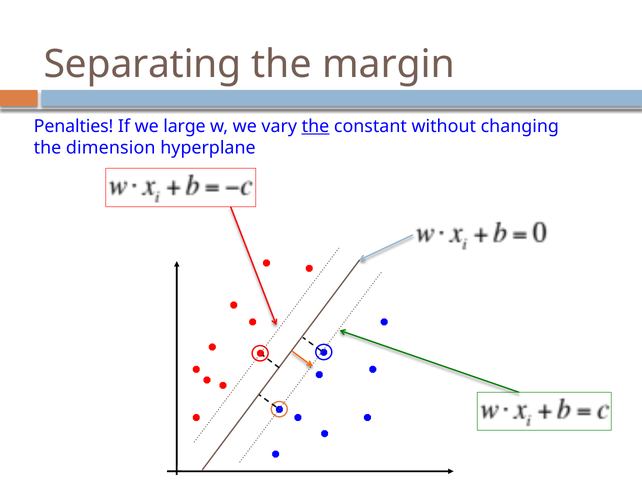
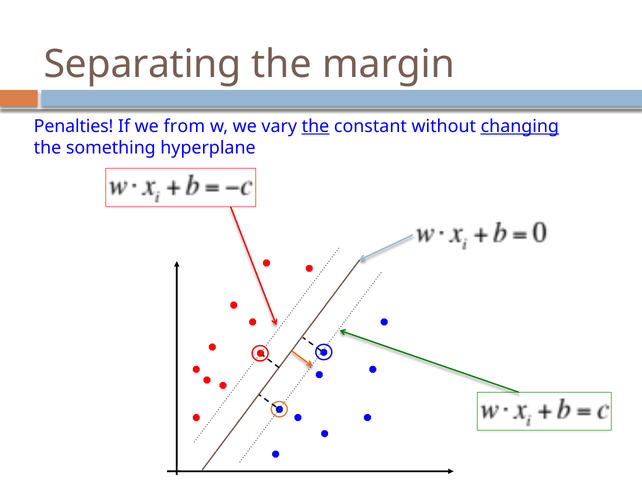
large: large -> from (184, 126)
changing underline: none -> present (520, 126)
dimension: dimension -> something (111, 148)
